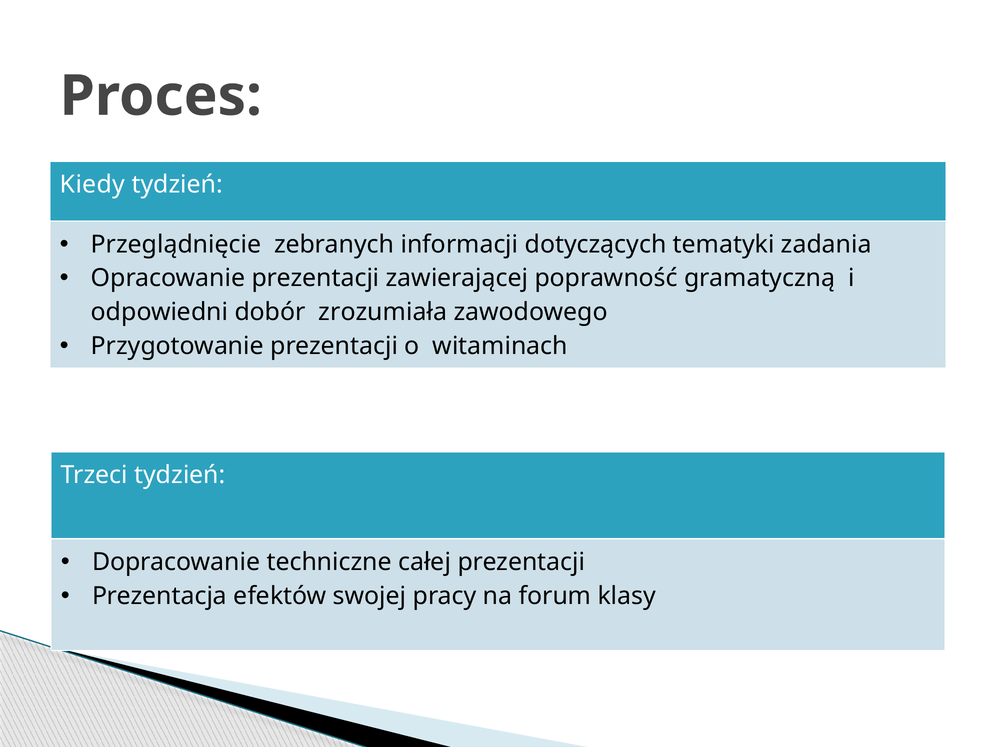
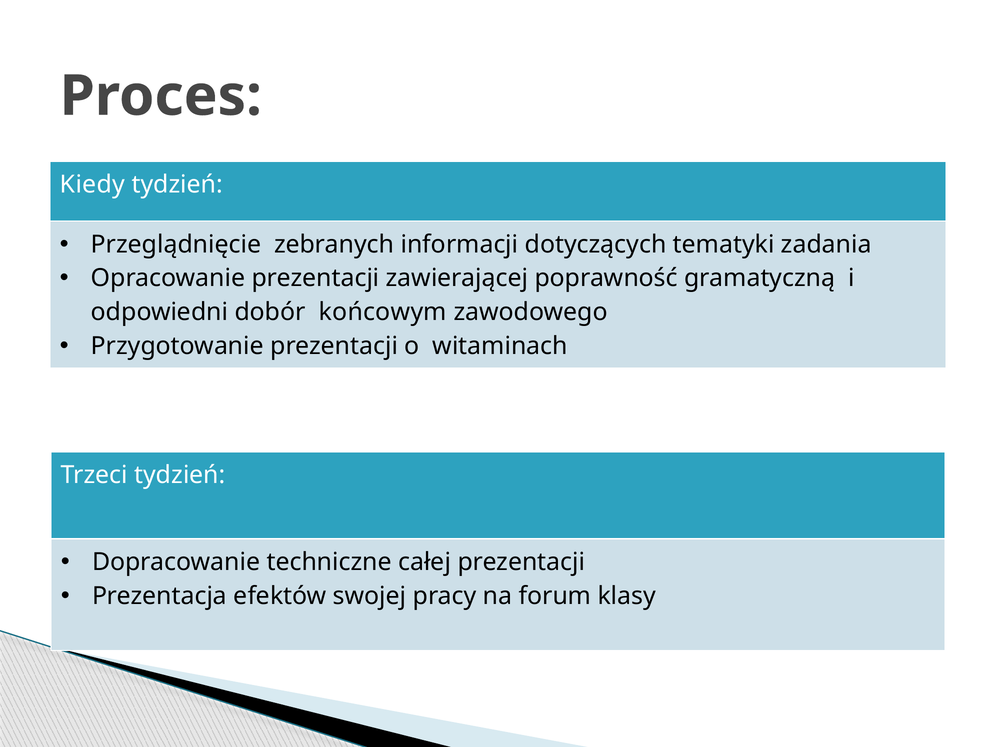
zrozumiała: zrozumiała -> końcowym (383, 312)
